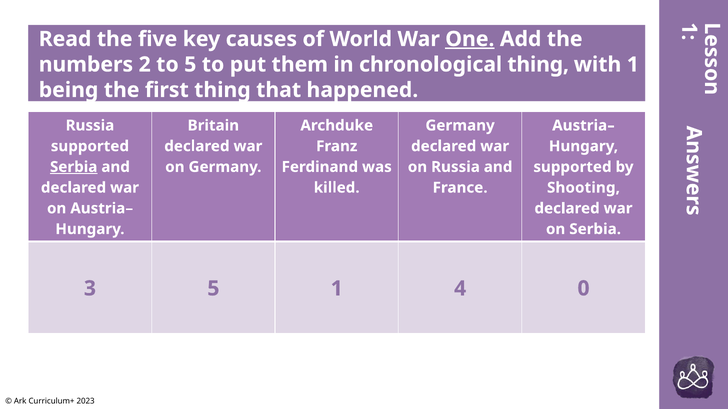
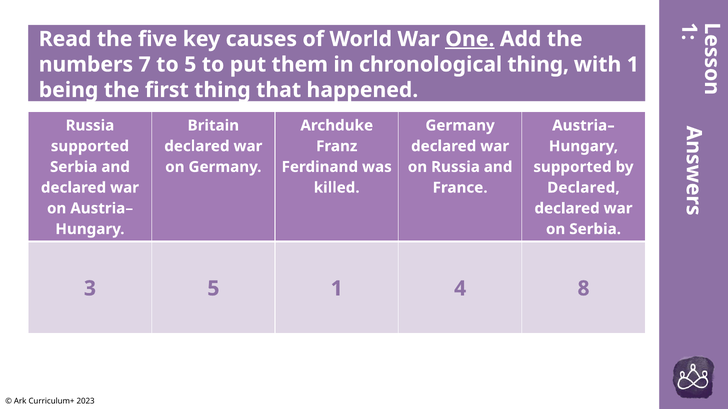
2: 2 -> 7 (145, 65)
Serbia underline: present -> none (74, 167)
Shooting: Shooting -> Declared (583, 188)
0: 0 -> 8 (584, 289)
